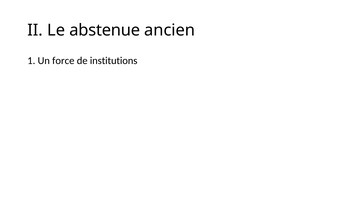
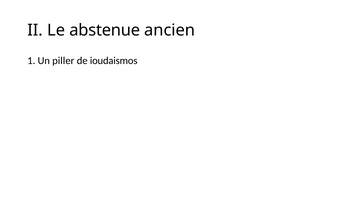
force: force -> piller (63, 61)
institutions: institutions -> ioudaismos (114, 61)
